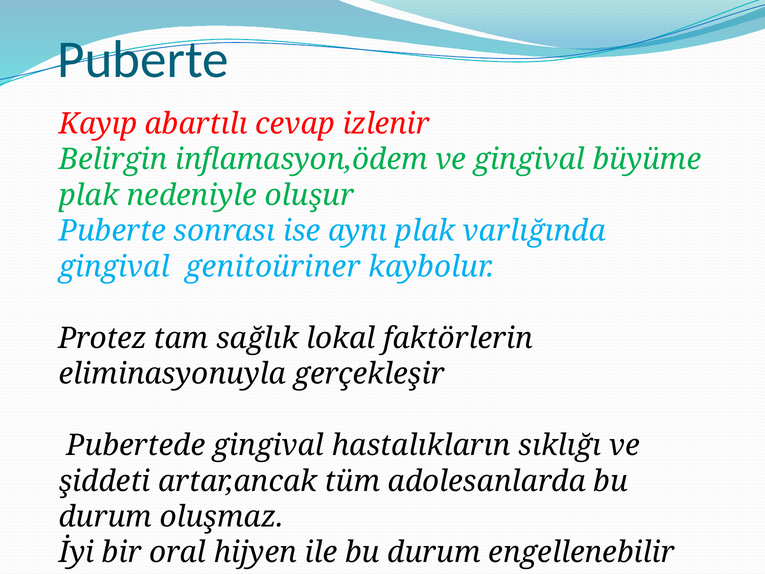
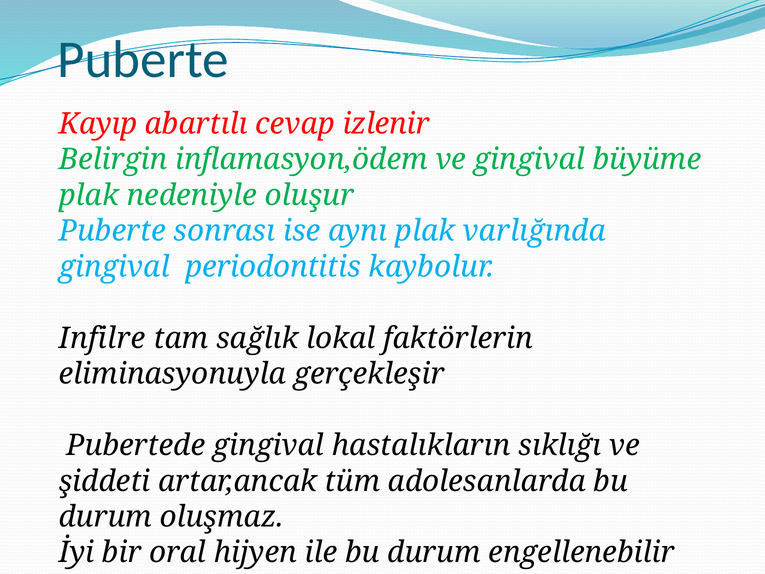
genitoüriner: genitoüriner -> periodontitis (273, 267)
Protez: Protez -> Infilre (102, 338)
